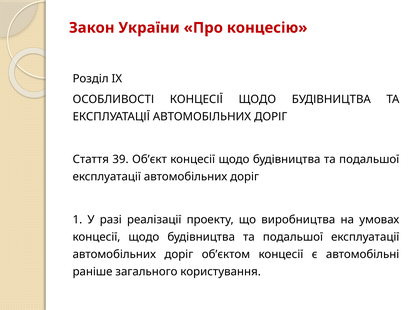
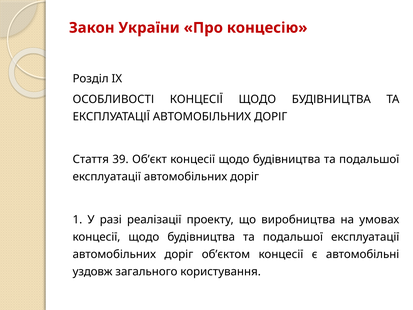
раніше: раніше -> уздовж (93, 271)
